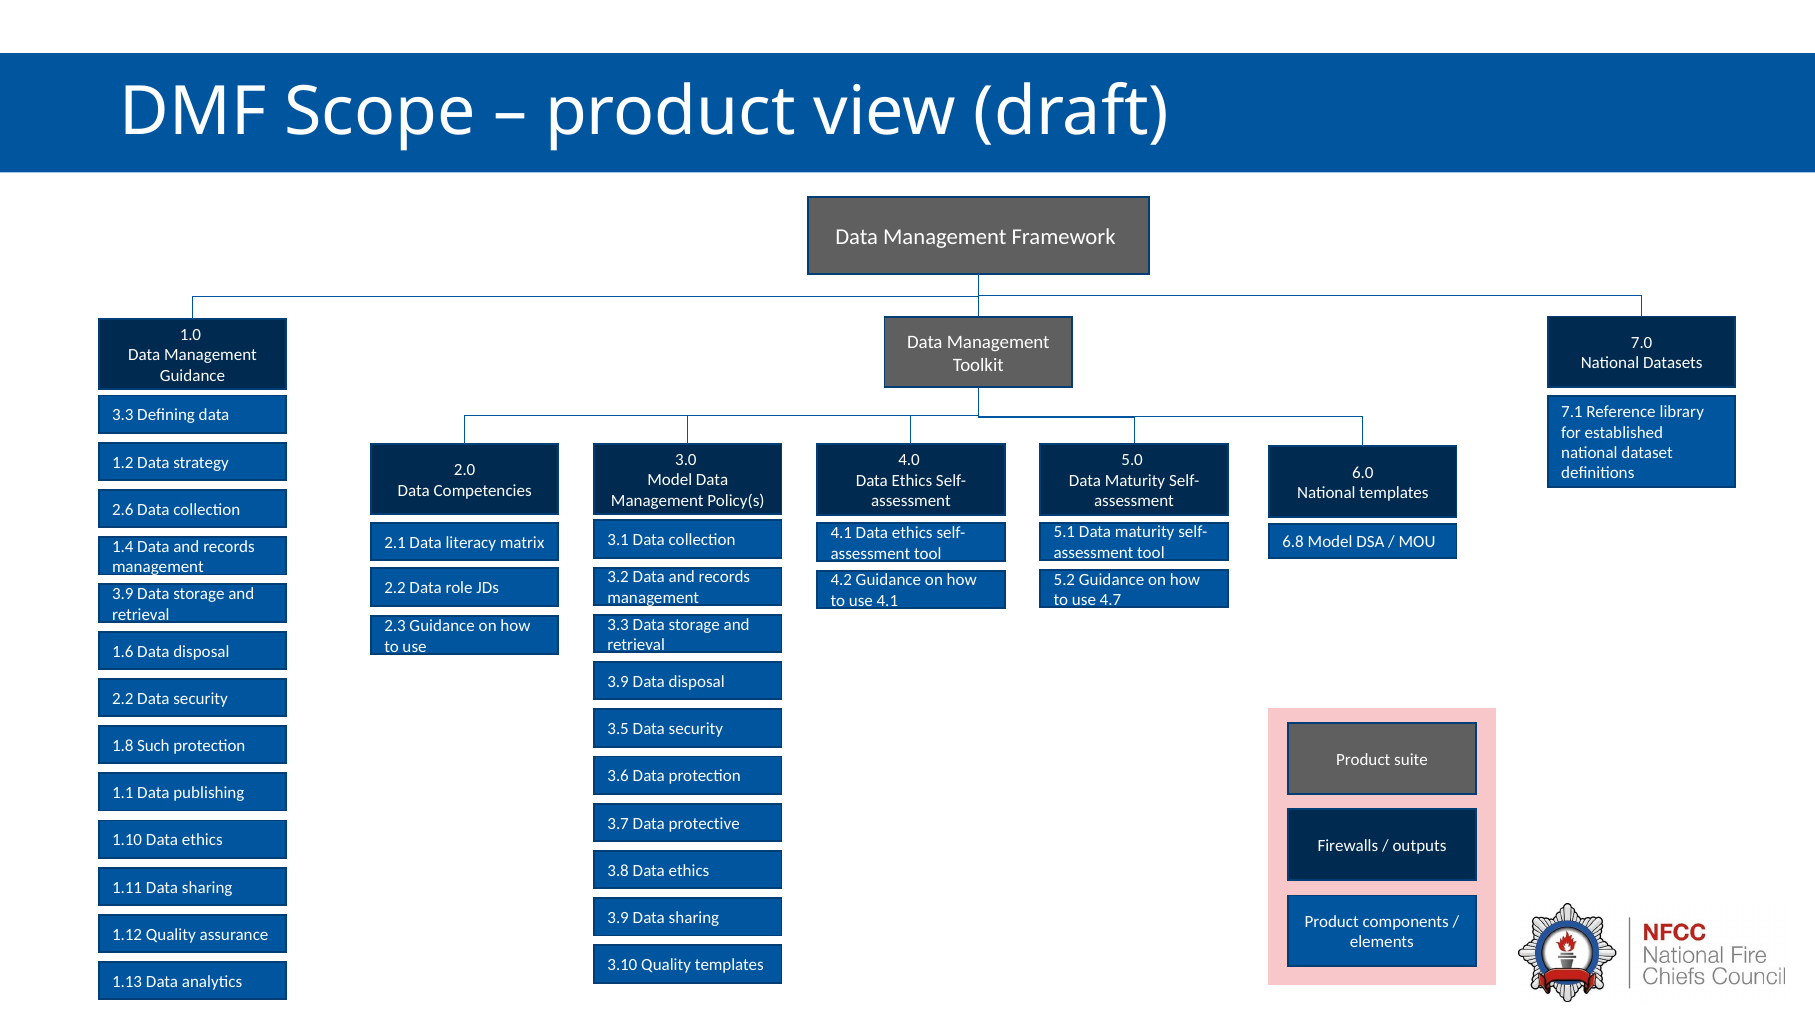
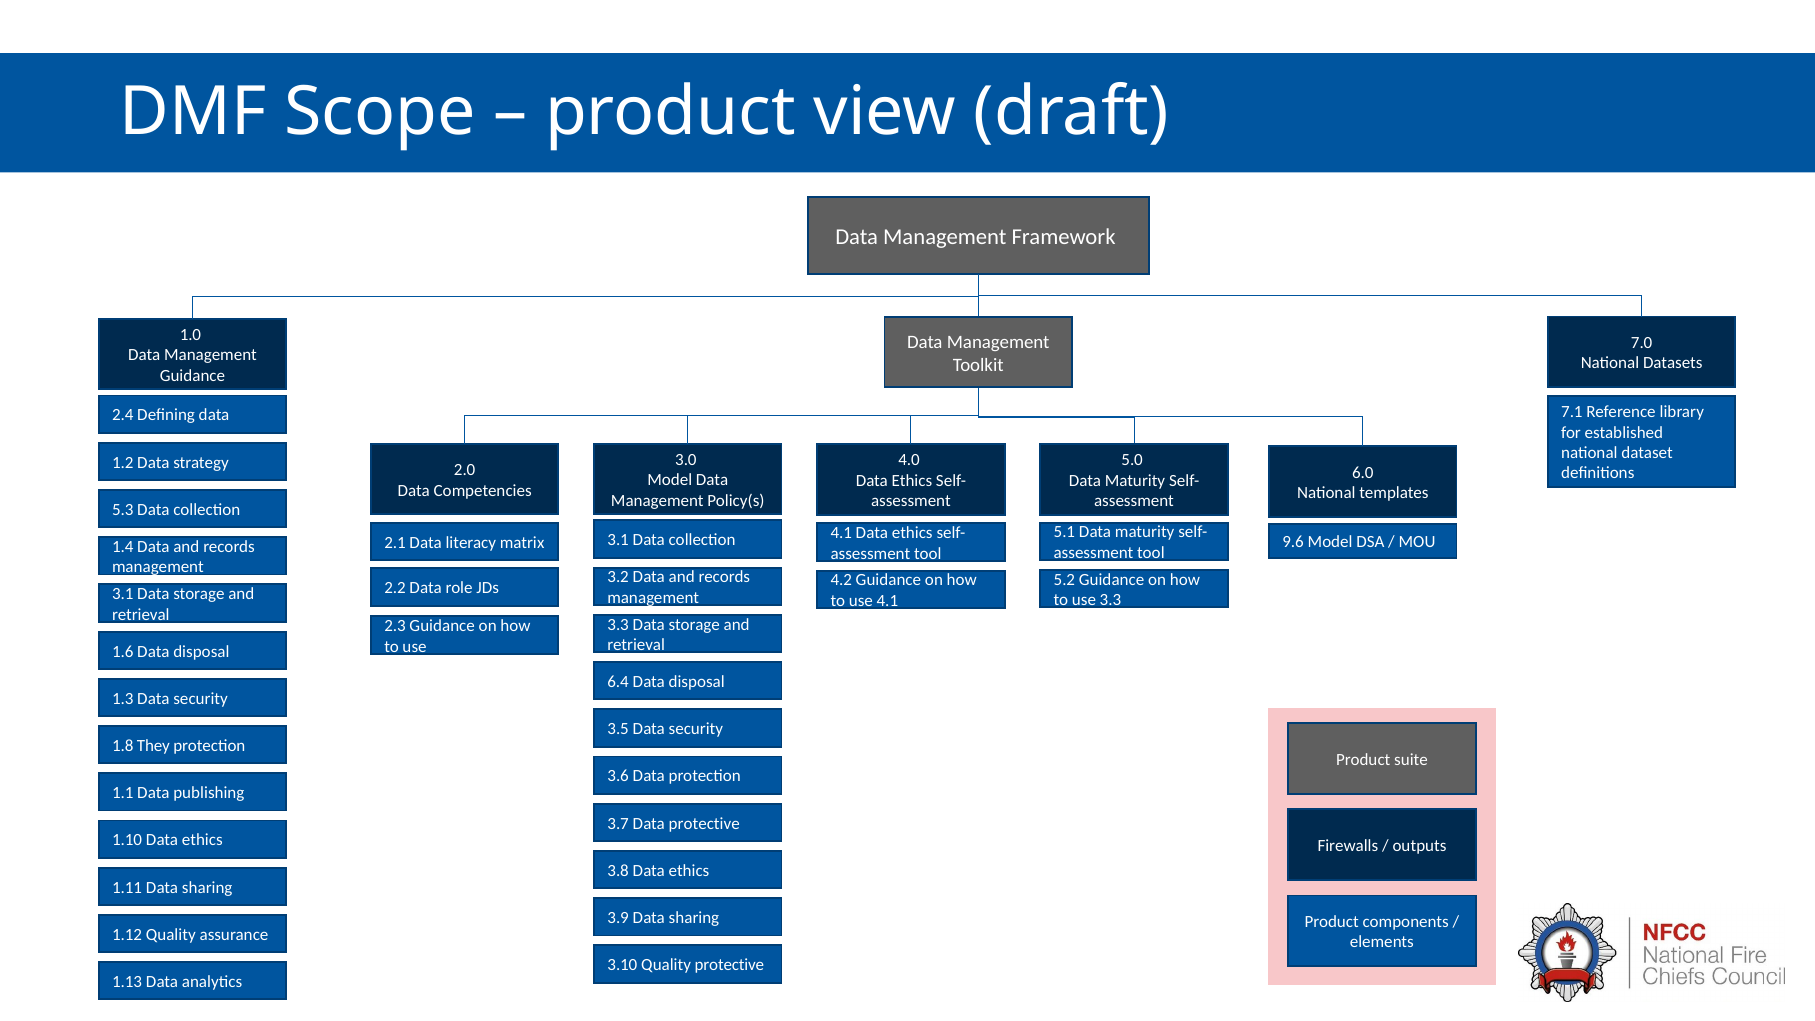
3.3: 3.3 -> 2.4 (123, 415)
2.6: 2.6 -> 5.3 (123, 510)
6.8: 6.8 -> 9.6 (1293, 542)
3.9: 3.9 -> 3.1 (123, 594)
use 4.7: 4.7 -> 3.3 (1111, 600)
3.9: 3.9 -> 6.4 (618, 682)
2.2: 2.2 -> 1.3 (123, 699)
Such: Such -> They (153, 746)
Quality templates: templates -> protective (729, 965)
